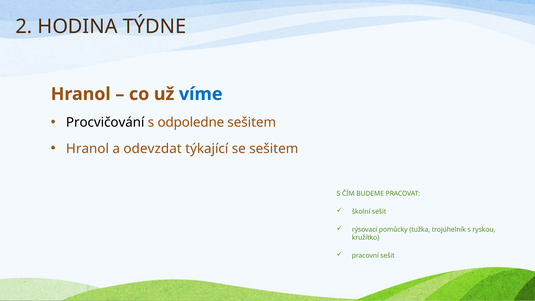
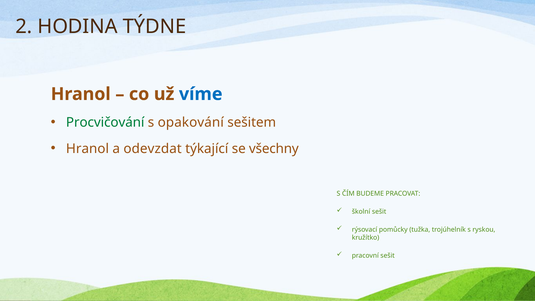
Procvičování colour: black -> green (105, 123)
odpoledne: odpoledne -> opakování (191, 123)
se sešitem: sešitem -> všechny (274, 149)
